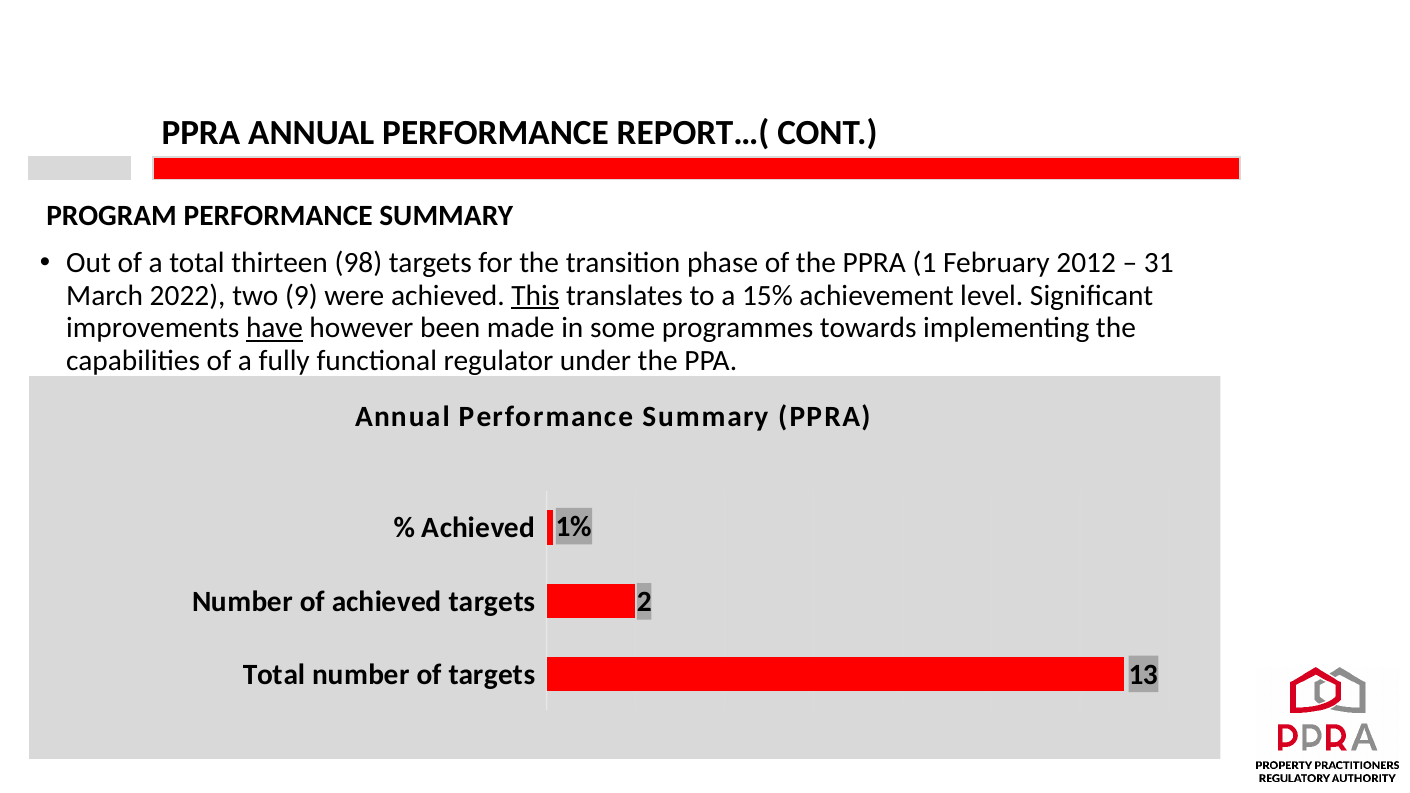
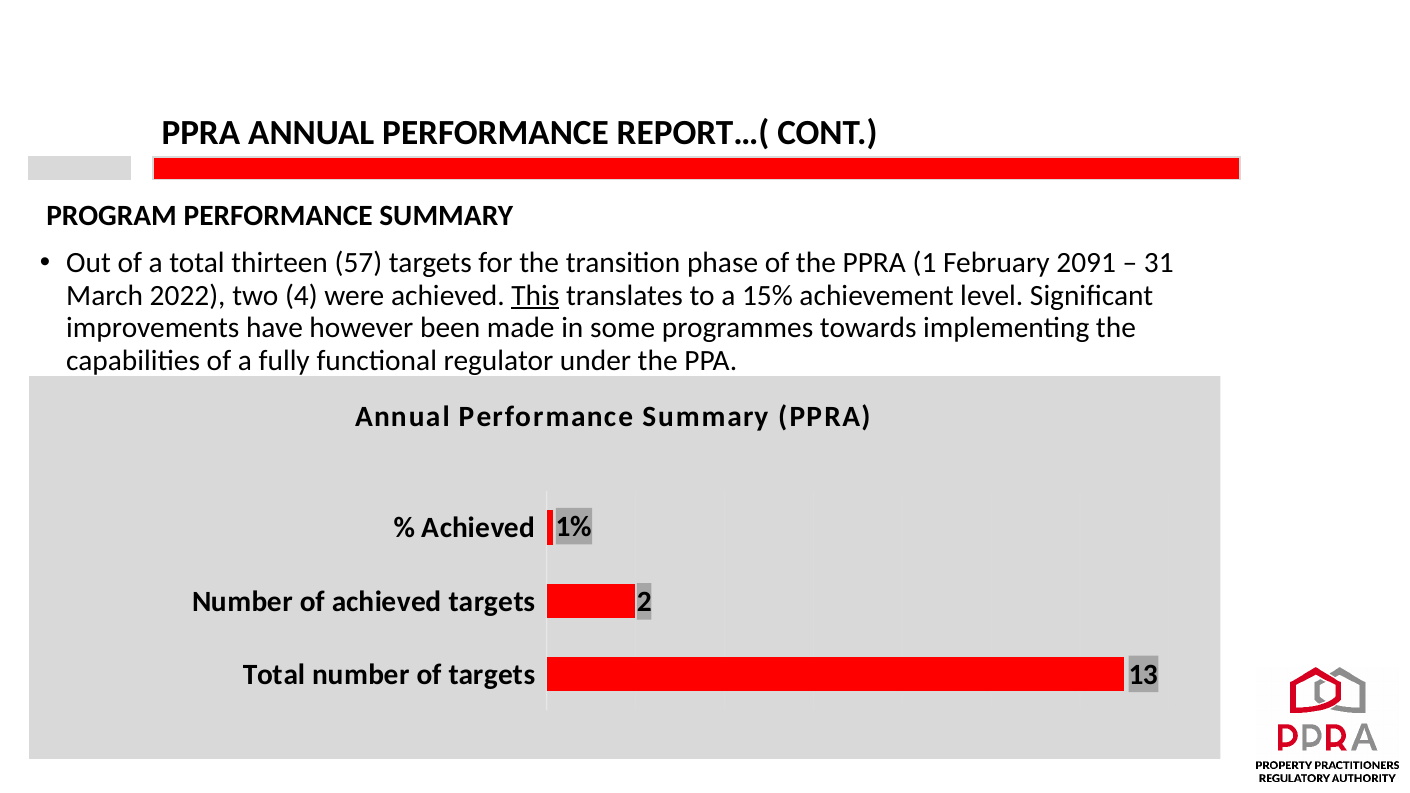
98: 98 -> 57 (358, 263)
2012: 2012 -> 2091 (1086, 263)
two 9: 9 -> 4 (301, 296)
have underline: present -> none (274, 328)
